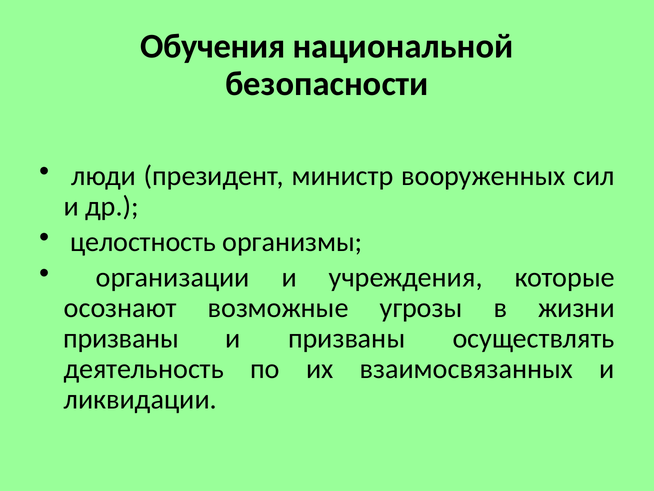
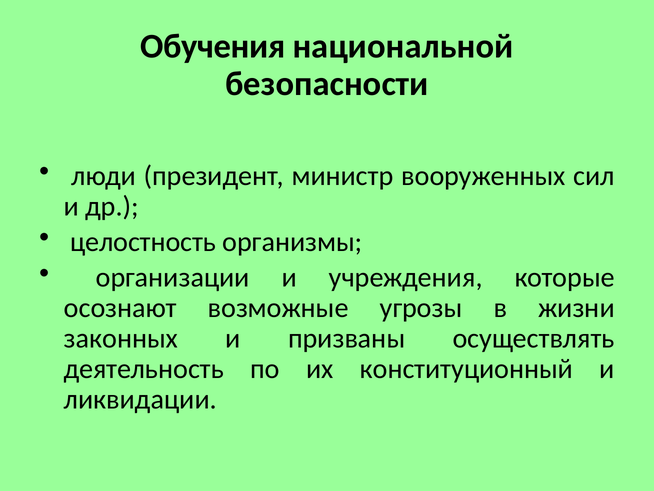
призваны: призваны -> законных (121, 338)
взаимосвязанных: взаимосвязанных -> конституционный (466, 369)
